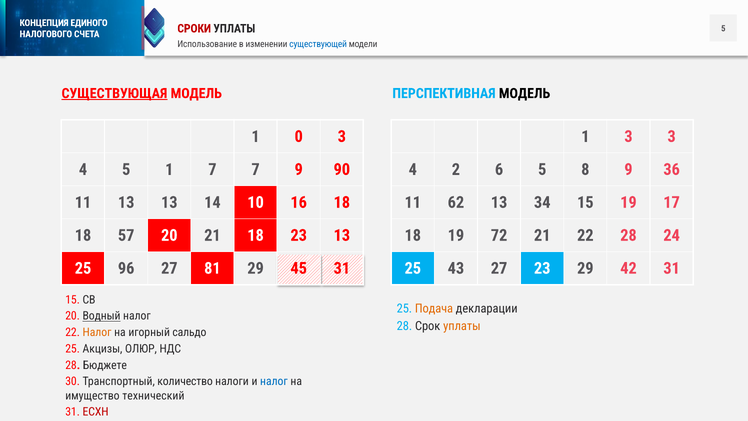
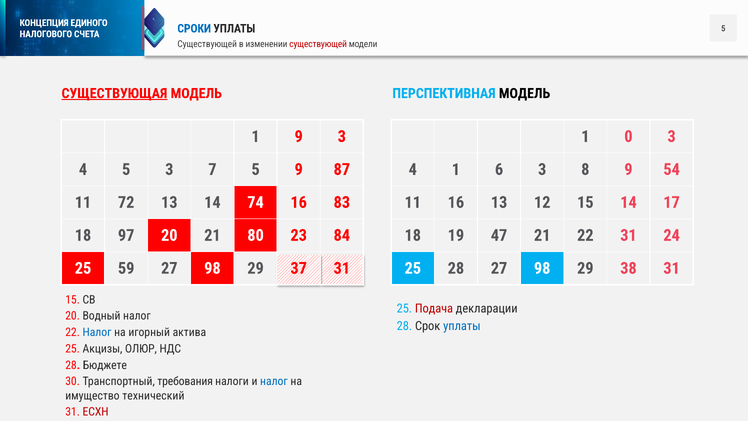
СРОКИ colour: red -> blue (194, 29)
Использование: Использование -> Существующей (207, 44)
существующей colour: blue -> red (318, 44)
1 0: 0 -> 9 (299, 136)
1 3: 3 -> 0 (628, 136)
5 1: 1 -> 3 (169, 169)
7 7: 7 -> 5 (256, 169)
90: 90 -> 87 (342, 169)
4 2: 2 -> 1 (456, 169)
6 5: 5 -> 3 (542, 169)
36: 36 -> 54 (672, 169)
11 13: 13 -> 72 (126, 202)
10: 10 -> 74 (256, 202)
16 18: 18 -> 83 (342, 202)
11 62: 62 -> 16 (456, 202)
34: 34 -> 12 (542, 202)
15 19: 19 -> 14 (628, 202)
57: 57 -> 97 (126, 235)
21 18: 18 -> 80 (256, 235)
23 13: 13 -> 84 (342, 235)
72: 72 -> 47 (499, 235)
22 28: 28 -> 31 (628, 235)
96: 96 -> 59 (126, 268)
81: 81 -> 98 (212, 268)
45: 45 -> 37 (299, 268)
25 43: 43 -> 28 (456, 268)
23: 23 -> 98 (542, 268)
42: 42 -> 38 (628, 268)
Подача colour: orange -> red (434, 309)
Водный underline: present -> none (102, 316)
уплаты colour: orange -> blue (462, 326)
Налог colour: orange -> blue (97, 332)
сальдо: сальдо -> актива (189, 332)
количество: количество -> требования (185, 381)
